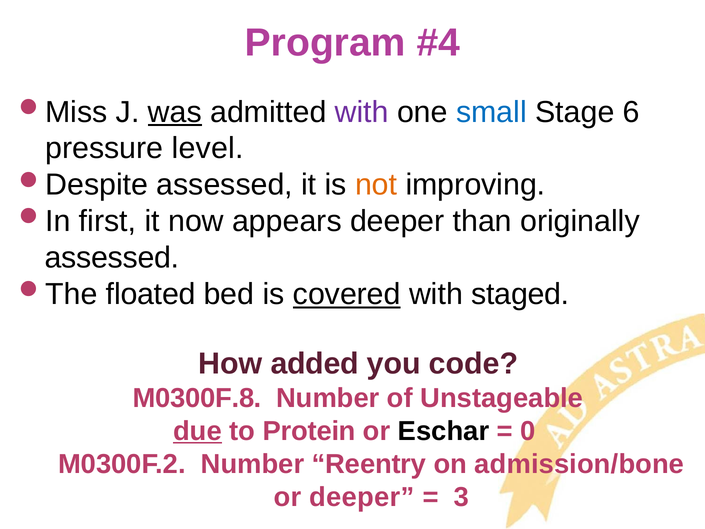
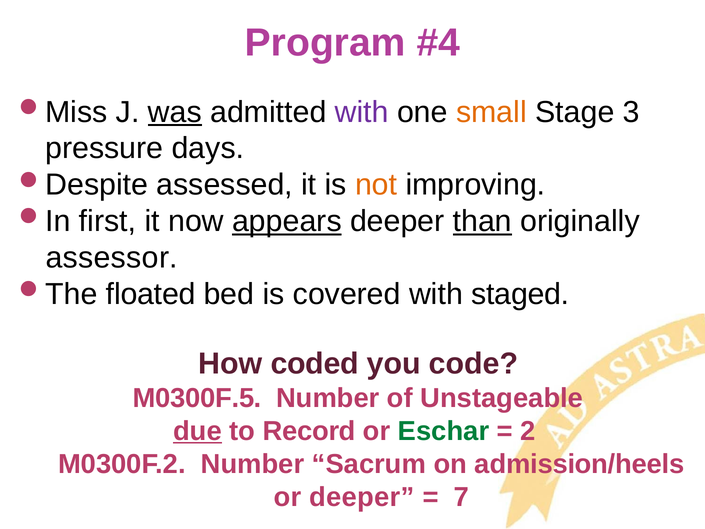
small colour: blue -> orange (491, 112)
6: 6 -> 3 (631, 112)
level: level -> days (208, 148)
appears underline: none -> present (287, 221)
than underline: none -> present (482, 221)
assessed: assessed -> assessor (112, 258)
covered underline: present -> none (347, 294)
added: added -> coded (315, 364)
M0300F.8: M0300F.8 -> M0300F.5 (197, 398)
Protein: Protein -> Record (309, 431)
Eschar colour: black -> green (444, 431)
0: 0 -> 2 (528, 431)
Reentry: Reentry -> Sacrum (369, 464)
admission/bone: admission/bone -> admission/heels (580, 464)
3: 3 -> 7 (462, 497)
